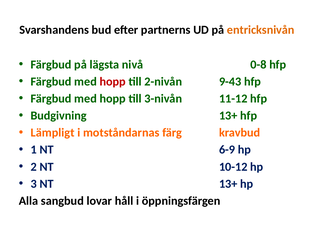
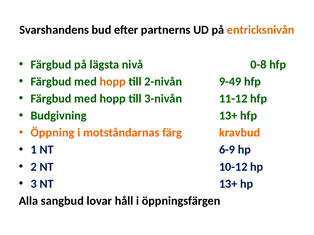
hopp colour: red -> orange (113, 82)
9-43: 9-43 -> 9-49 (230, 82)
Lämpligt: Lämpligt -> Öppning (53, 133)
